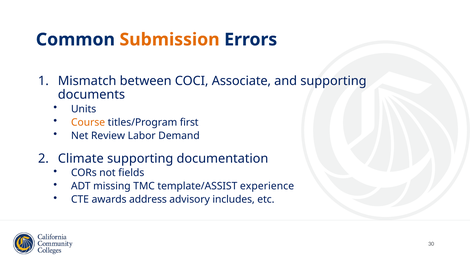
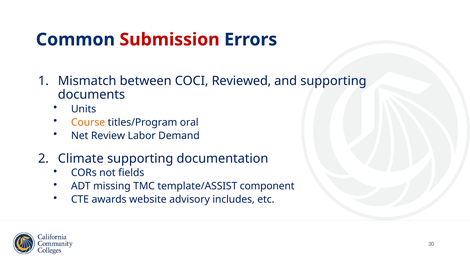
Submission colour: orange -> red (170, 39)
Associate: Associate -> Reviewed (241, 81)
first: first -> oral (189, 122)
experience: experience -> component (267, 186)
address: address -> website (148, 199)
